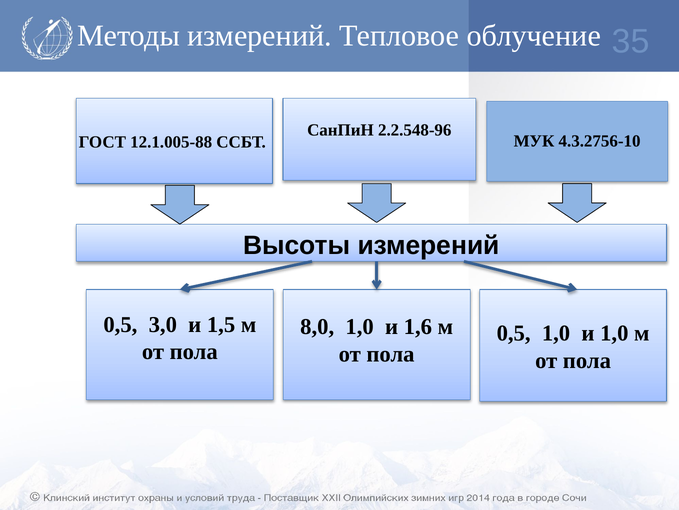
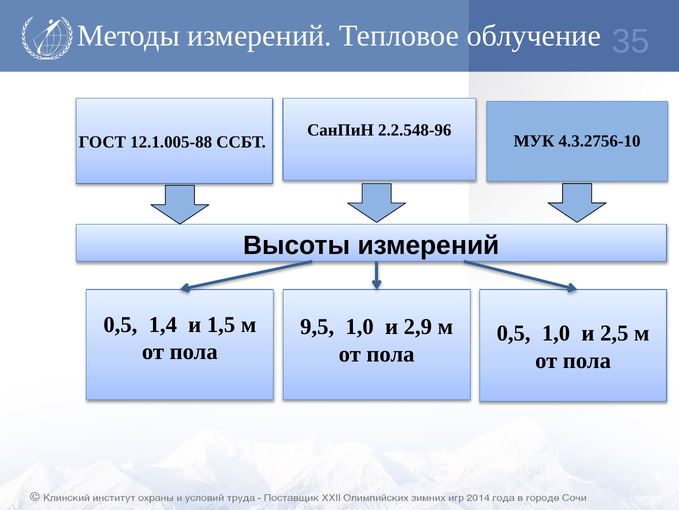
3,0: 3,0 -> 1,4 (163, 324)
8,0: 8,0 -> 9,5 (317, 326)
1,6: 1,6 -> 2,9 (418, 326)
и 1,0: 1,0 -> 2,5 (614, 333)
